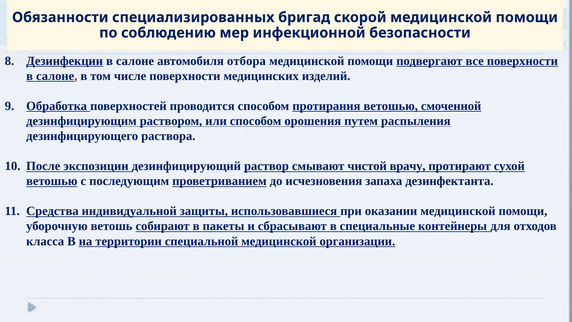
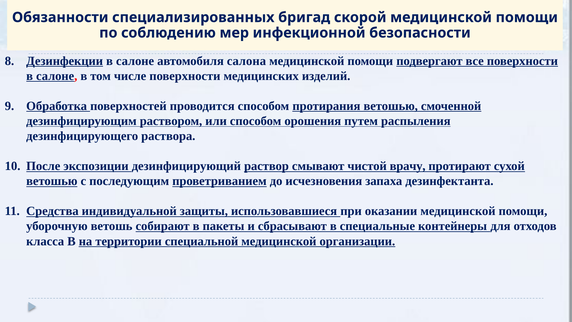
отбора: отбора -> салона (246, 61)
